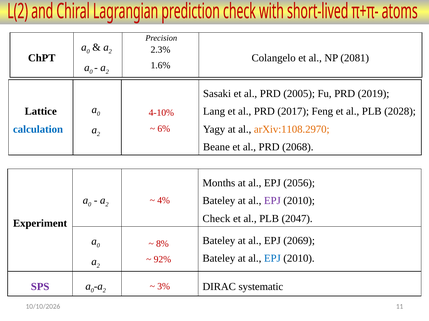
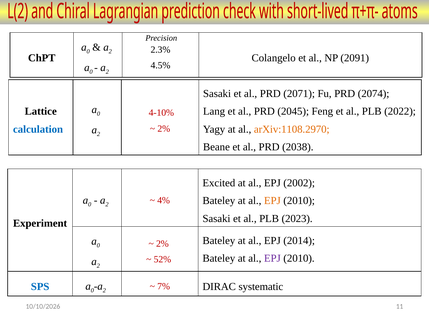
2081: 2081 -> 2091 (355, 58)
1.6%: 1.6% -> 4.5% (160, 66)
2005: 2005 -> 2071 (299, 94)
2019: 2019 -> 2074 (374, 94)
2017: 2017 -> 2045 (293, 112)
2028: 2028 -> 2022 (400, 112)
6%: 6% -> 2% (164, 129)
2068: 2068 -> 2038 (298, 147)
Months: Months -> Excited (219, 183)
2056: 2056 -> 2002 (299, 183)
EPJ colour: purple -> orange (272, 201)
Check: Check -> Sasaki (216, 219)
2047: 2047 -> 2023 (297, 219)
2069: 2069 -> 2014 (299, 241)
8%: 8% -> 2% (162, 244)
EPJ colour: blue -> purple (272, 259)
92%: 92% -> 52% (162, 260)
SPS colour: purple -> blue (40, 287)
3%: 3% -> 7% (164, 287)
